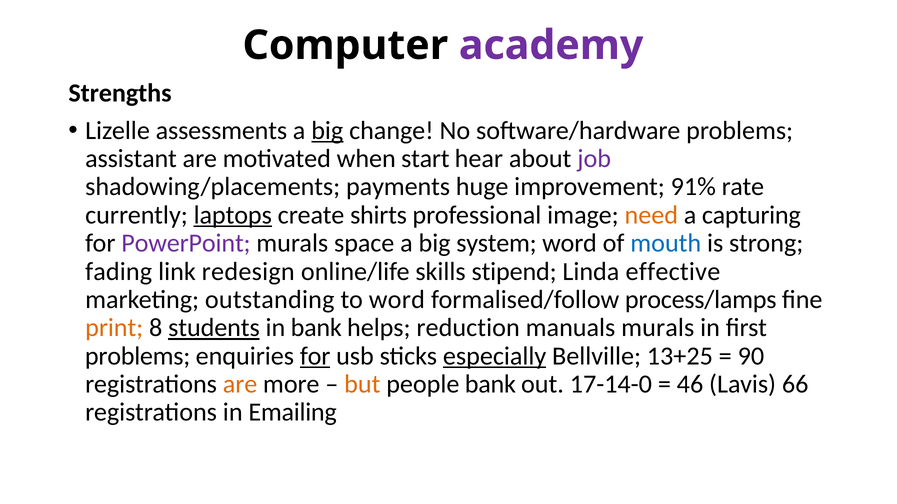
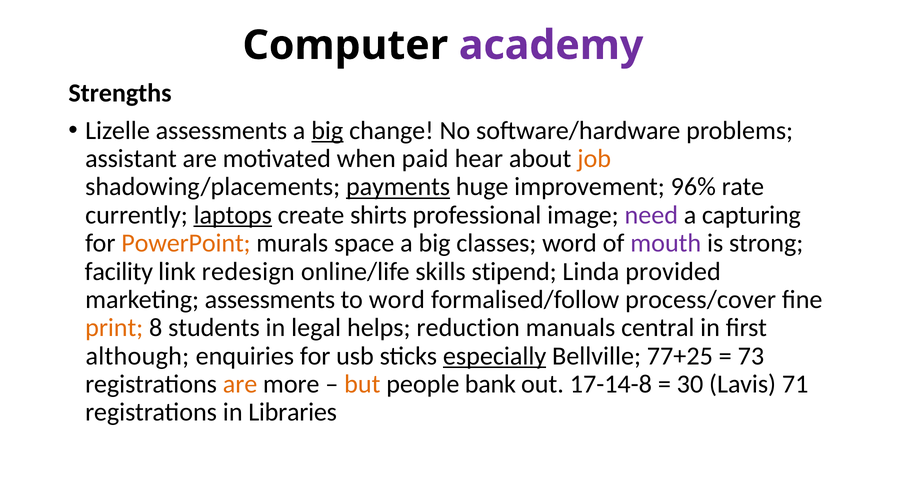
start: start -> paid (425, 159)
job colour: purple -> orange (594, 159)
payments underline: none -> present (398, 187)
91%: 91% -> 96% (693, 187)
need colour: orange -> purple (651, 215)
PowerPoint colour: purple -> orange (186, 243)
system: system -> classes (496, 243)
mouth colour: blue -> purple (666, 243)
fading: fading -> facility (119, 272)
effective: effective -> provided (673, 272)
marketing outstanding: outstanding -> assessments (270, 300)
process/lamps: process/lamps -> process/cover (701, 300)
students underline: present -> none (214, 328)
in bank: bank -> legal (316, 328)
manuals murals: murals -> central (658, 328)
problems: problems -> although (137, 356)
for underline: present -> none (315, 356)
13+25: 13+25 -> 77+25 (680, 356)
90: 90 -> 73 (751, 356)
17-14-0: 17-14-0 -> 17-14-8 (611, 385)
46: 46 -> 30 (690, 385)
66: 66 -> 71 (795, 385)
Emailing: Emailing -> Libraries (293, 413)
